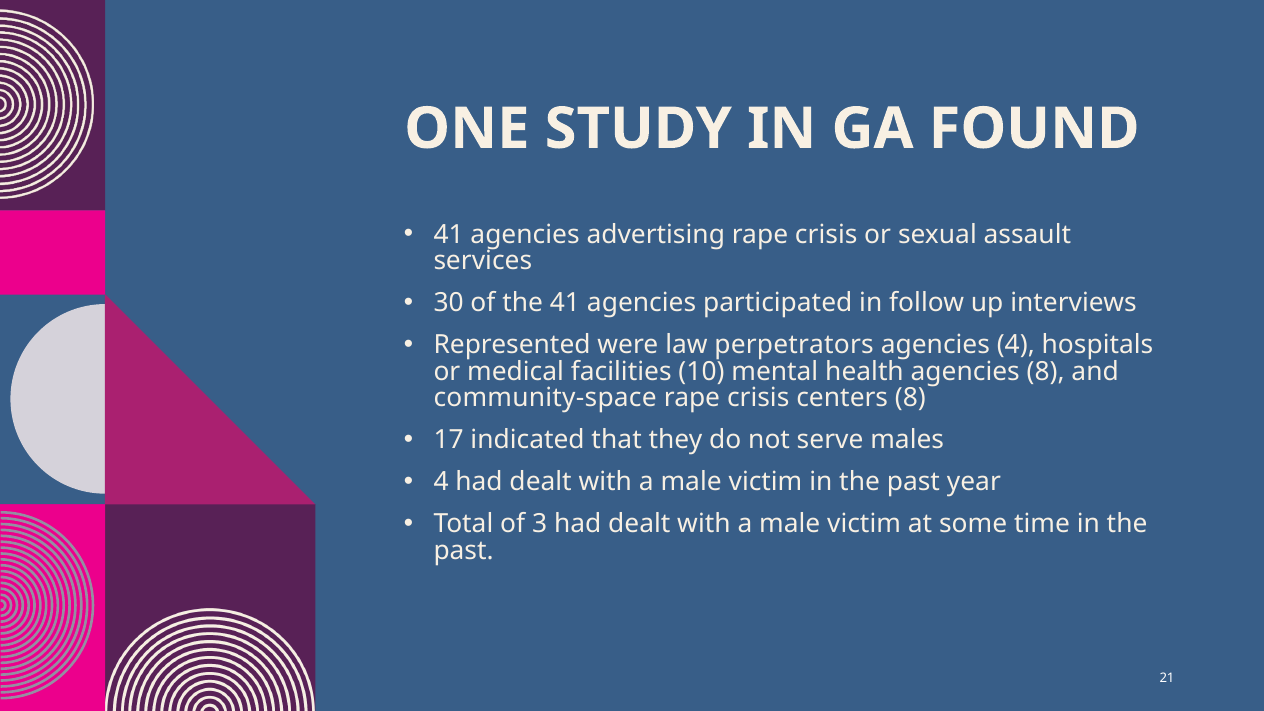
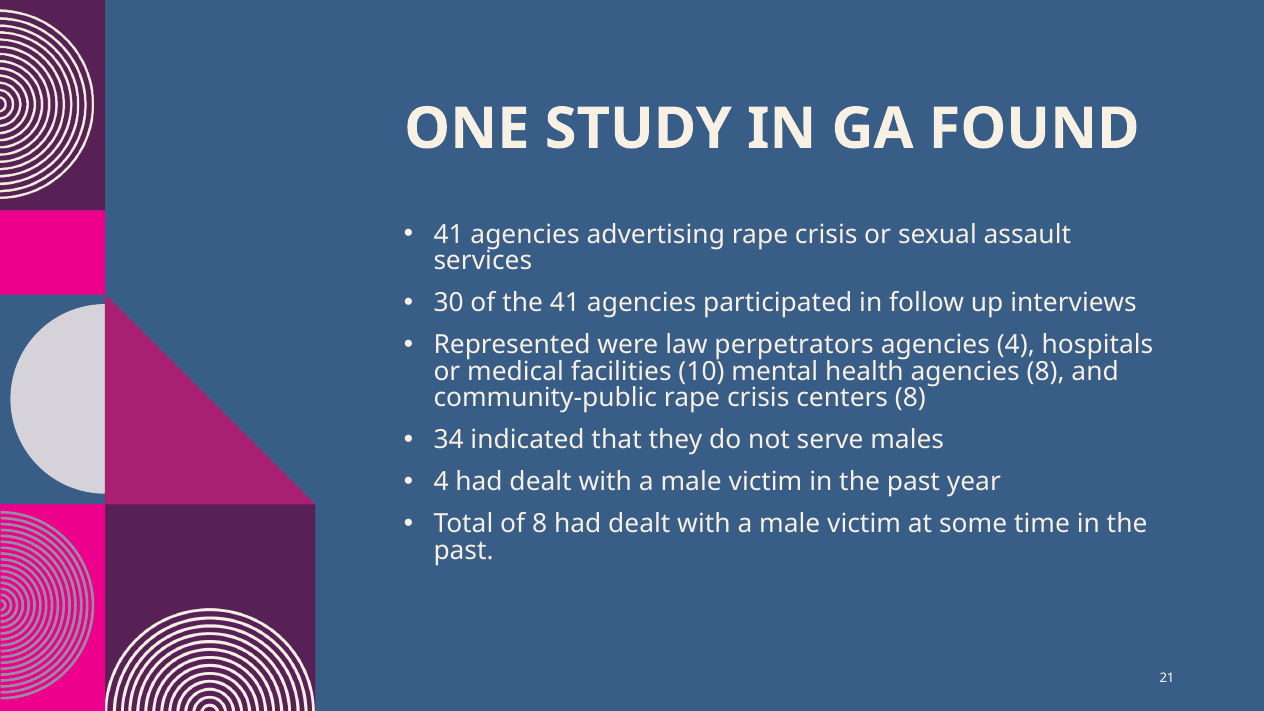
community-space: community-space -> community-public (545, 398)
17: 17 -> 34 (449, 440)
of 3: 3 -> 8 (540, 524)
